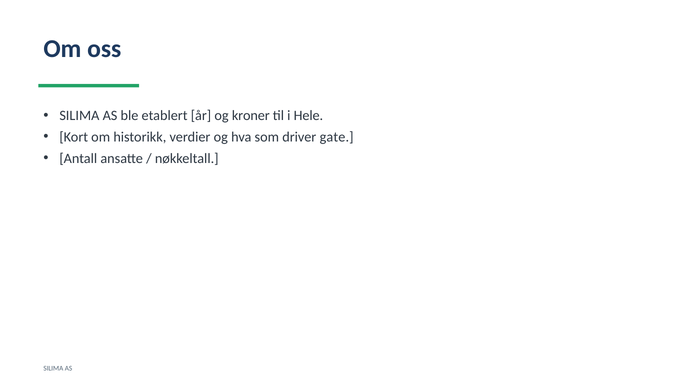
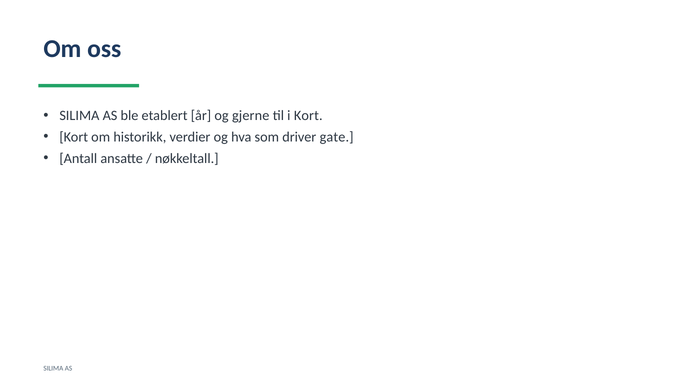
kroner: kroner -> gjerne (251, 116)
i Hele: Hele -> Kort (308, 116)
